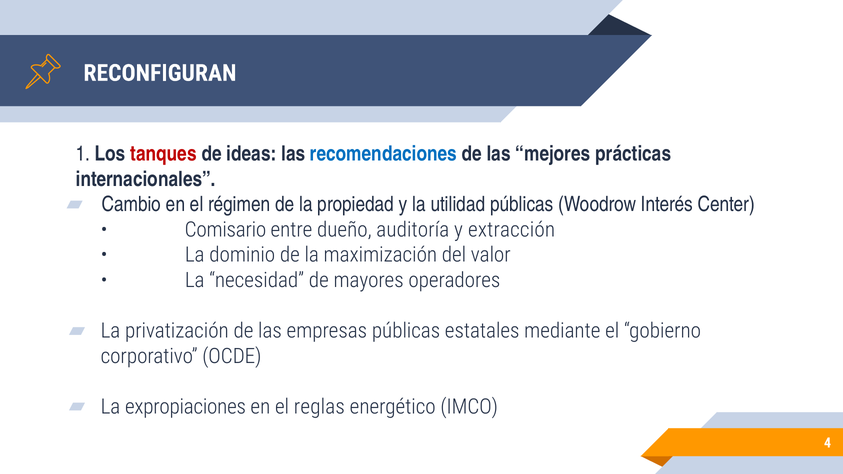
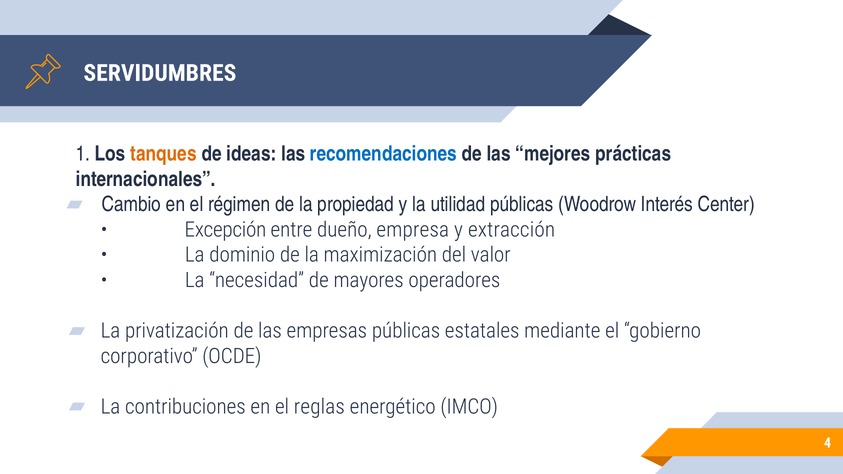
RECONFIGURAN: RECONFIGURAN -> SERVIDUMBRES (160, 73)
tanques colour: red -> orange (163, 154)
Comisario: Comisario -> Excepción (225, 230)
auditoría: auditoría -> empresa (413, 230)
expropiaciones: expropiaciones -> contribuciones (185, 407)
